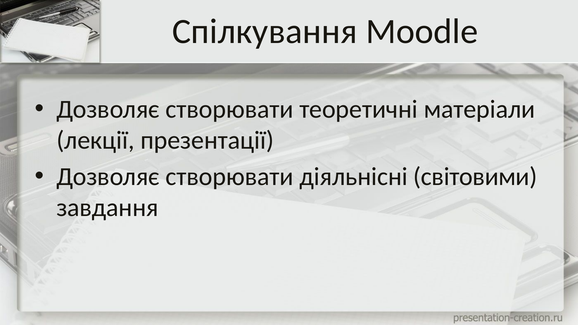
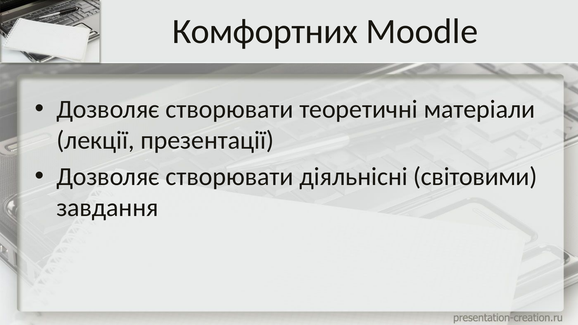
Спілкування: Спілкування -> Комфортних (265, 31)
